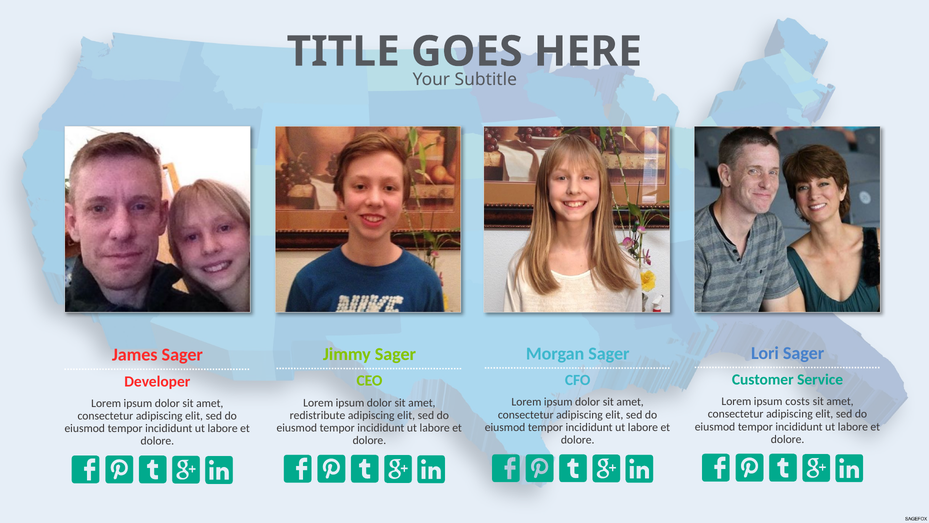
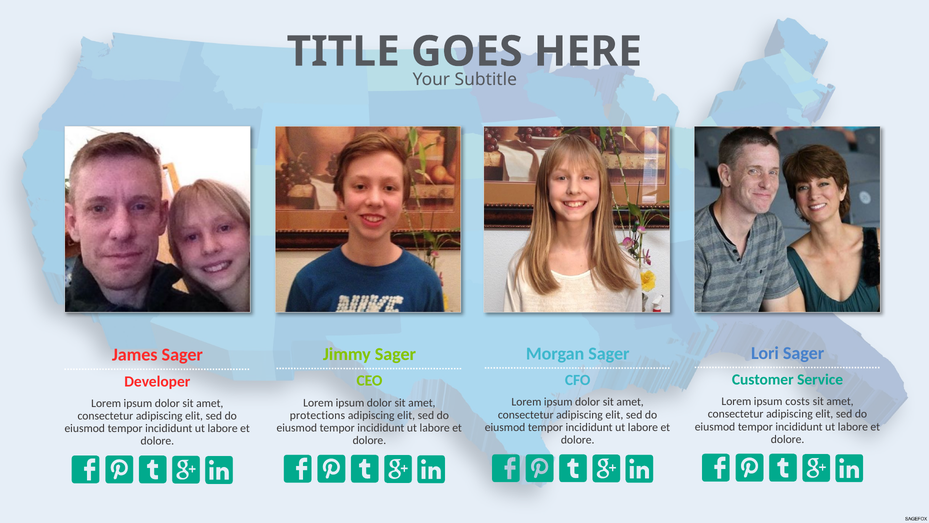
redistribute: redistribute -> protections (317, 415)
